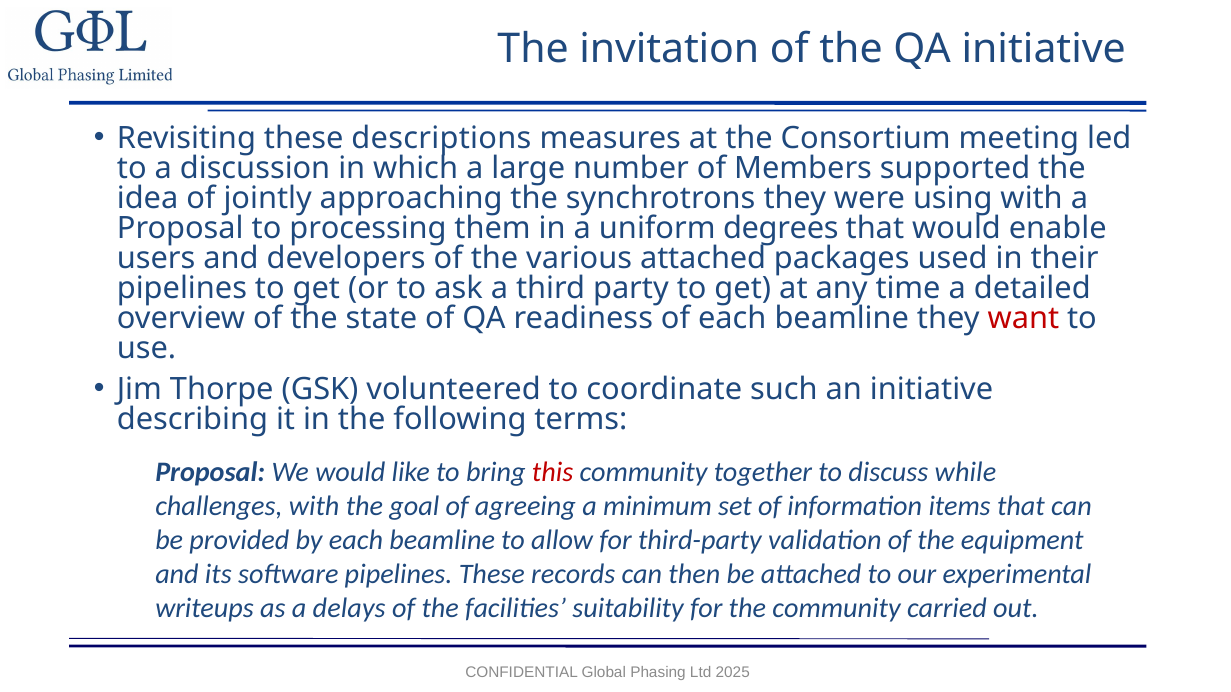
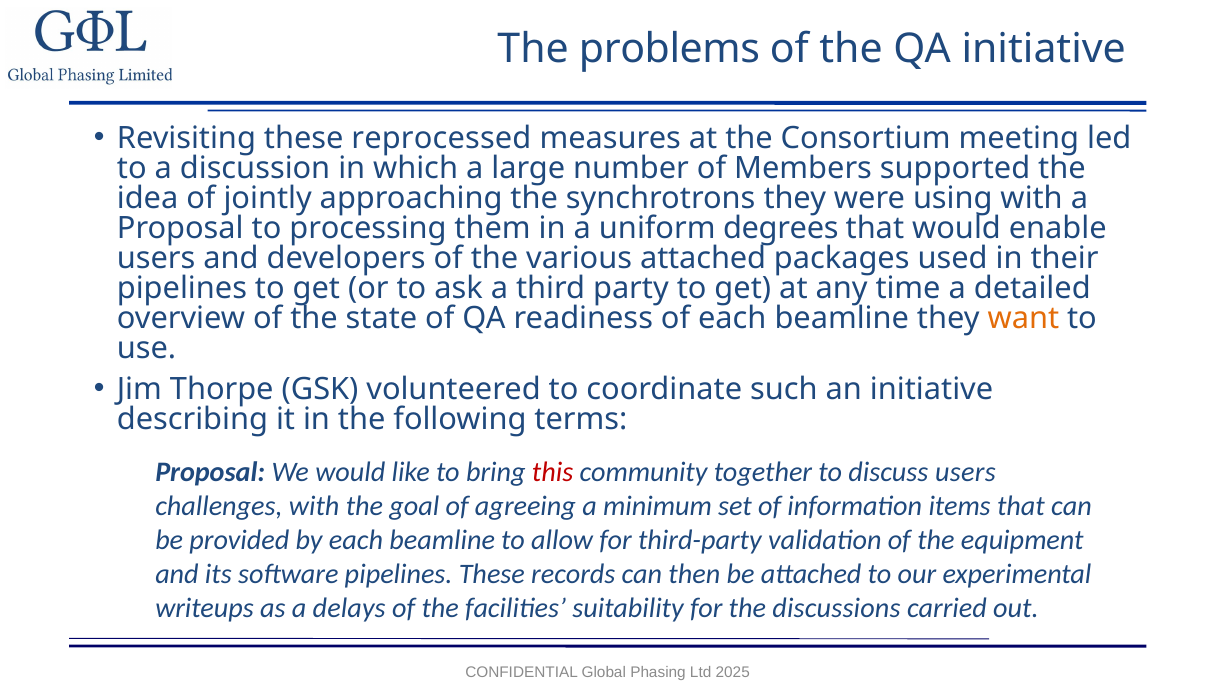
invitation: invitation -> problems (670, 49)
descriptions: descriptions -> reprocessed (441, 139)
want colour: red -> orange (1023, 318)
discuss while: while -> users (965, 473)
the community: community -> discussions (836, 608)
